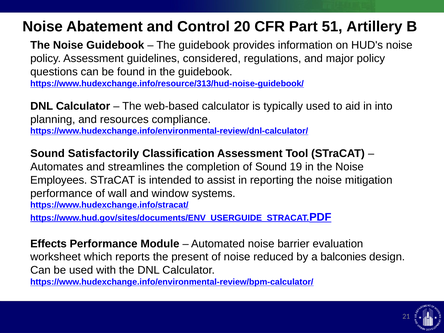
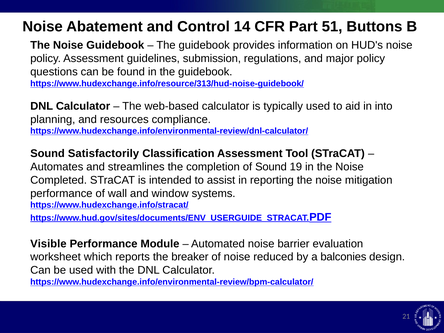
20: 20 -> 14 (242, 27)
Artillery: Artillery -> Buttons (374, 27)
considered: considered -> submission (212, 59)
Employees: Employees -> Completed (59, 180)
Effects: Effects -> Visible (48, 244)
present: present -> breaker (190, 257)
